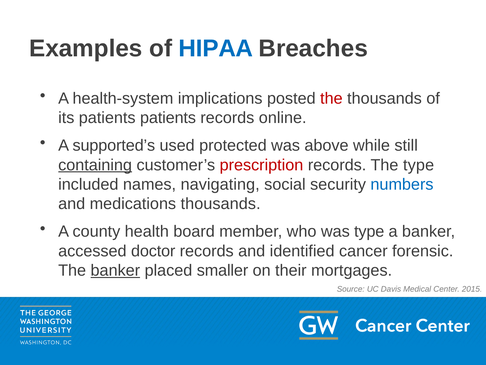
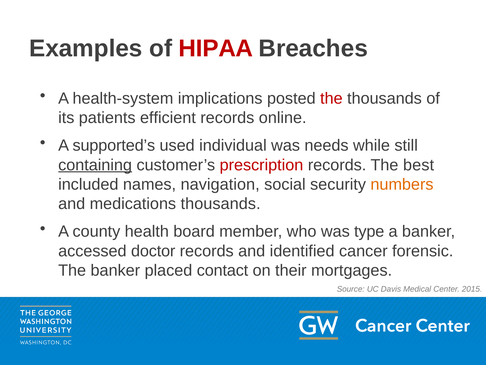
HIPAA colour: blue -> red (216, 48)
patients patients: patients -> efficient (168, 118)
protected: protected -> individual (233, 145)
above: above -> needs (327, 145)
The type: type -> best (419, 165)
navigating: navigating -> navigation (220, 184)
numbers colour: blue -> orange (402, 184)
banker underline: present -> none (115, 270)
smaller: smaller -> contact (223, 270)
